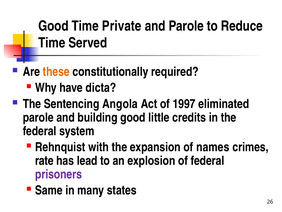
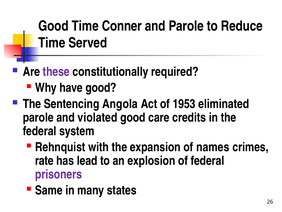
Private: Private -> Conner (122, 26)
these colour: orange -> purple (56, 72)
have dicta: dicta -> good (101, 88)
1997: 1997 -> 1953 (184, 104)
building: building -> violated (97, 117)
little: little -> care (159, 117)
